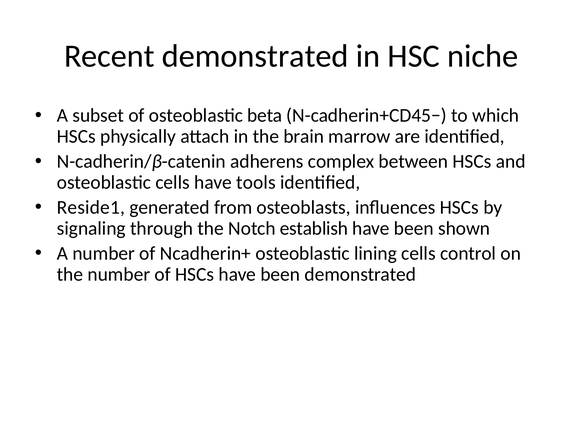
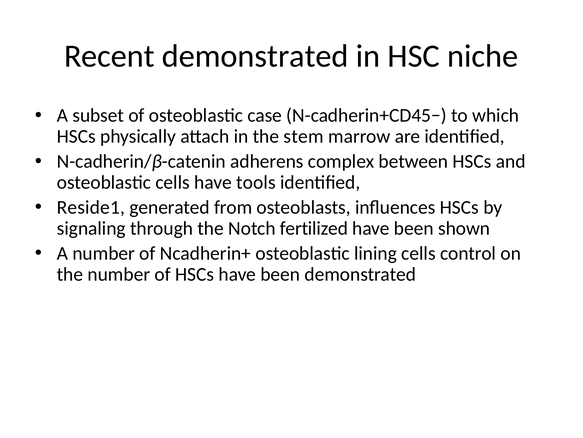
beta: beta -> case (265, 115)
brain: brain -> stem (304, 136)
establish: establish -> fertilized (314, 228)
